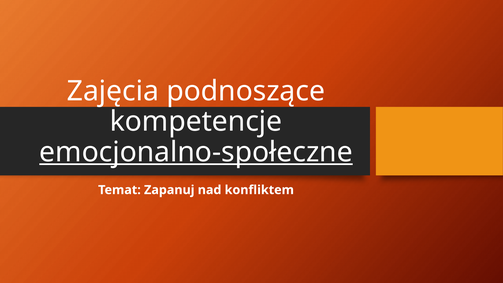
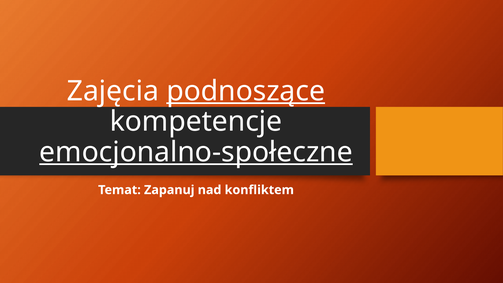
podnoszące underline: none -> present (246, 91)
